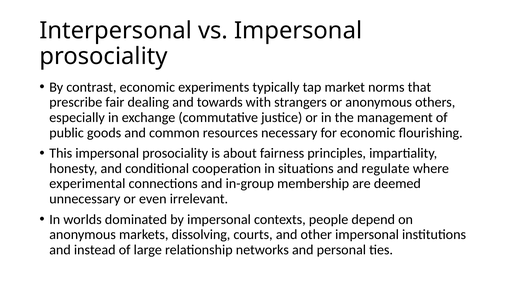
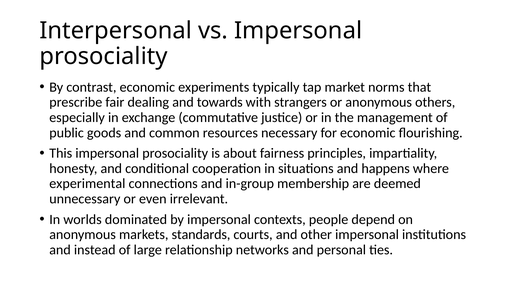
regulate: regulate -> happens (386, 168)
dissolving: dissolving -> standards (201, 235)
